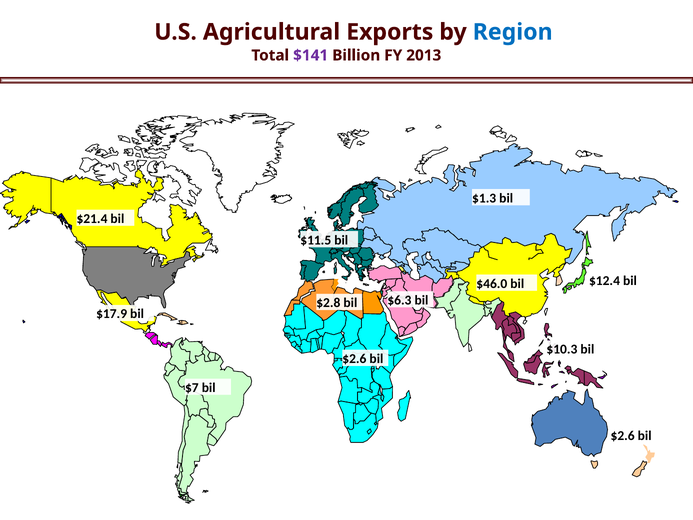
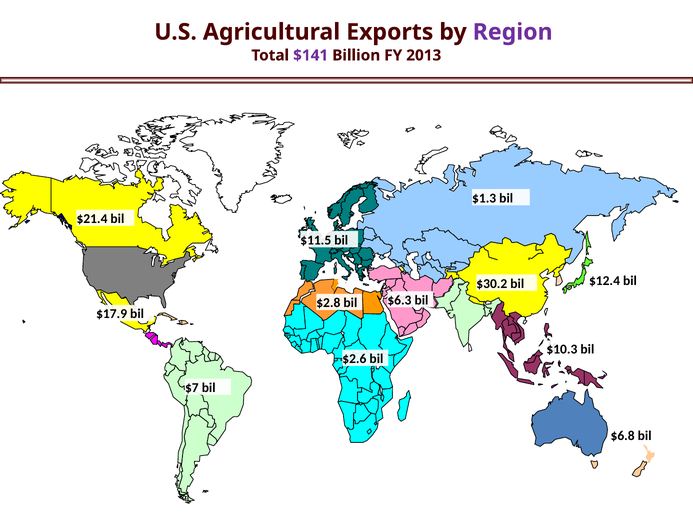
Region colour: blue -> purple (513, 32)
$46.0: $46.0 -> $30.2 (492, 283)
$2.6: $2.6 -> $6.8 (623, 435)
